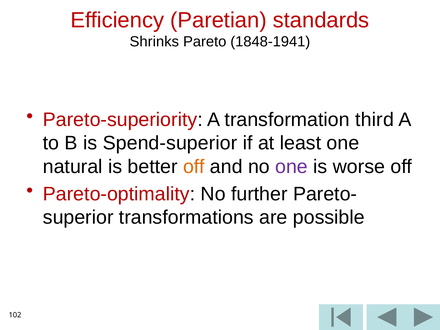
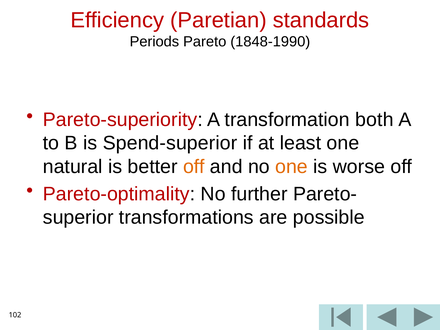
Shrinks: Shrinks -> Periods (154, 42)
1848-1941: 1848-1941 -> 1848-1990 (270, 42)
third: third -> both (374, 120)
one colour: purple -> orange (292, 167)
